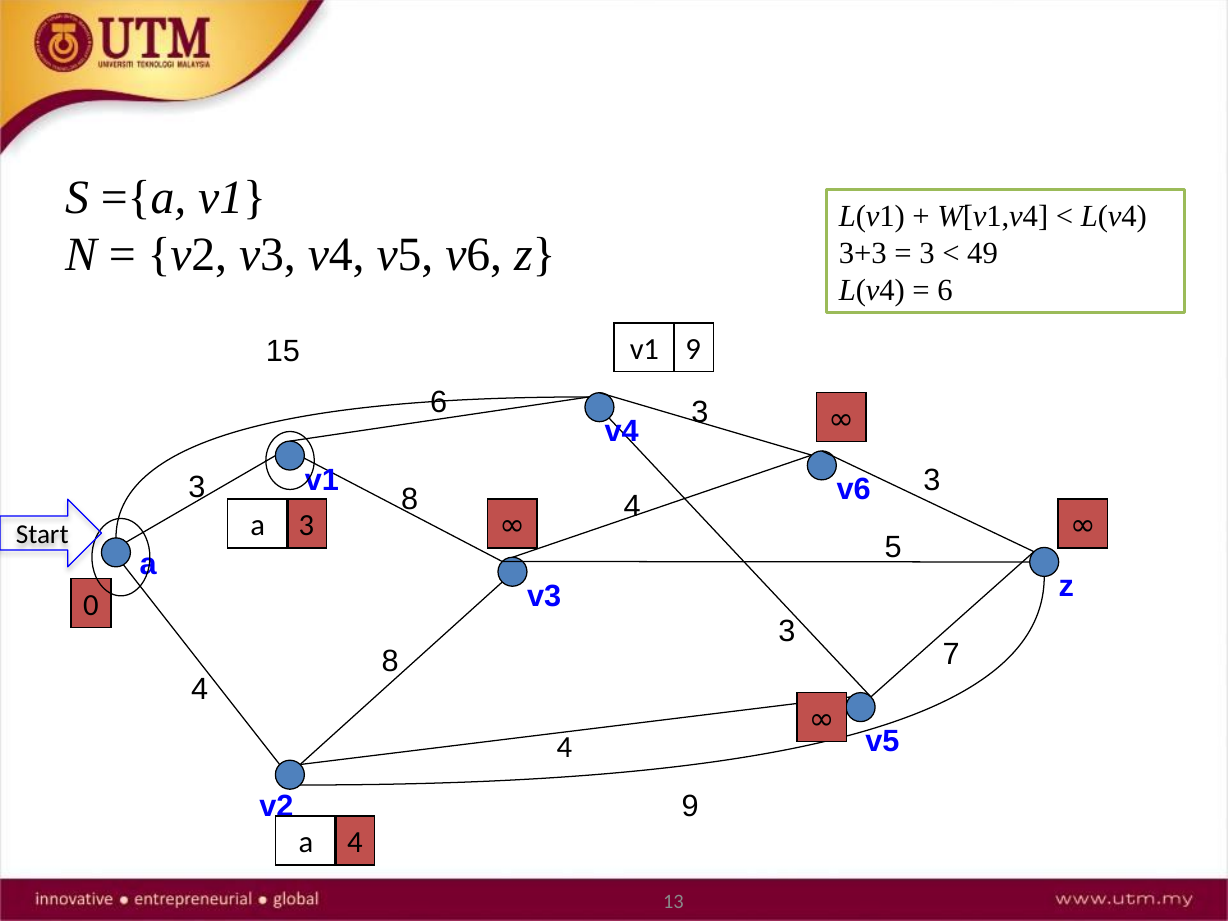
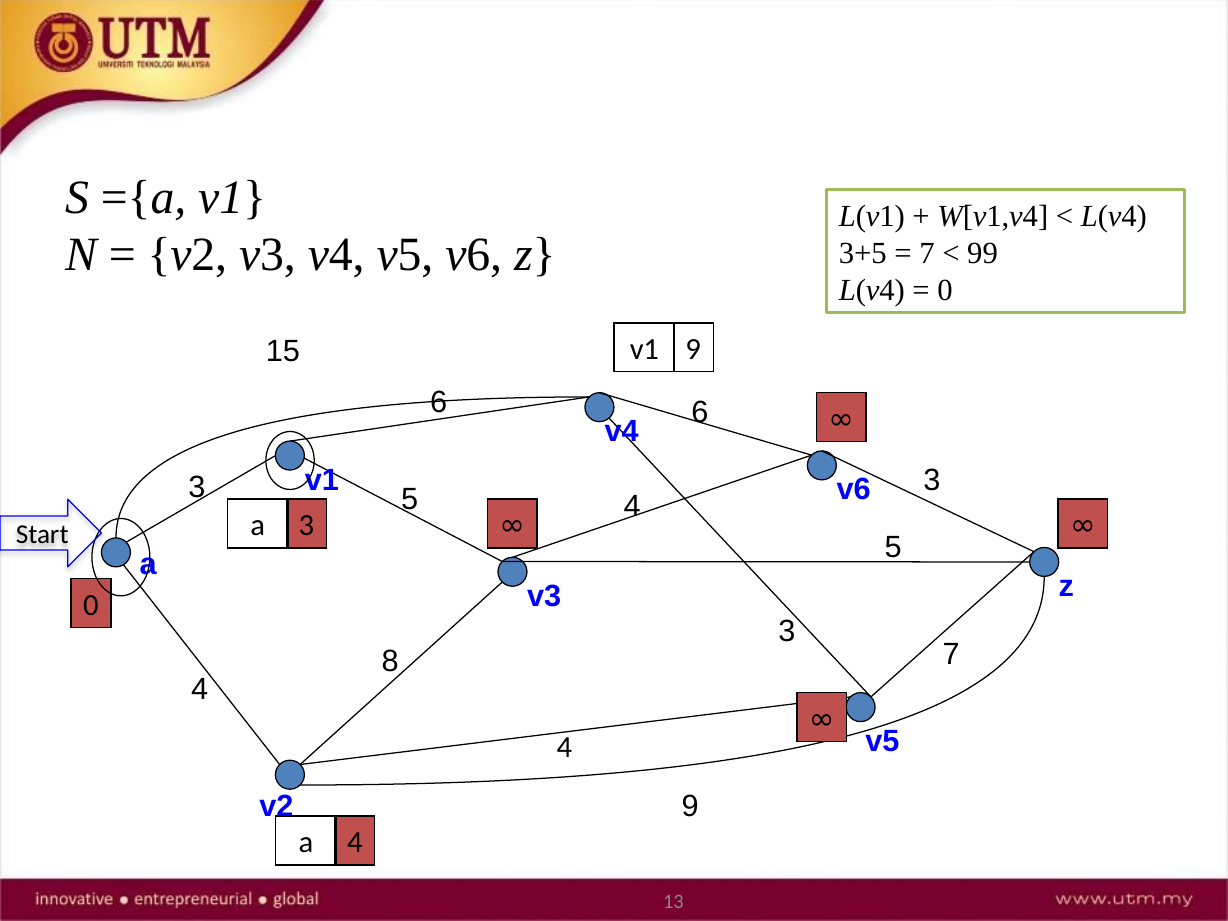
3+3: 3+3 -> 3+5 (863, 253)
3: 3 -> 7 (927, 253)
49: 49 -> 99 (983, 253)
6: 6 -> 0 (945, 290)
6 3: 3 -> 6 (700, 412)
8: 8 -> 5 (410, 499)
